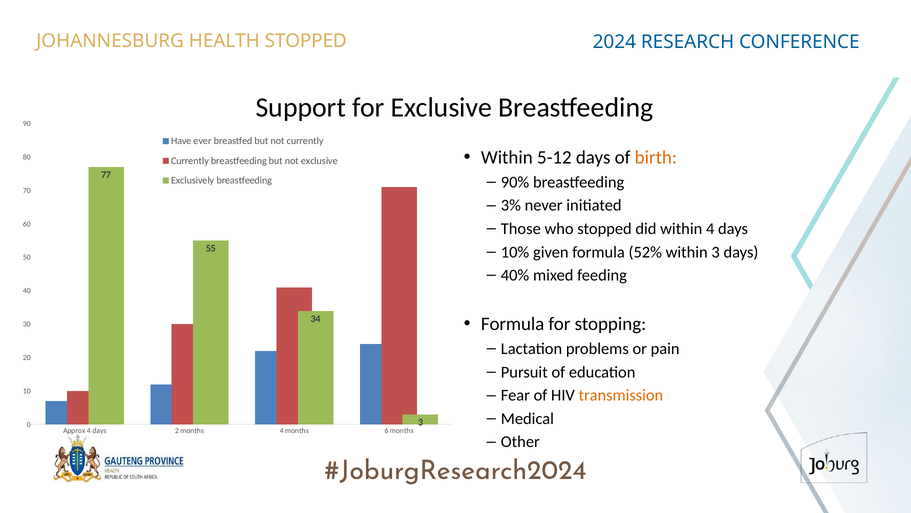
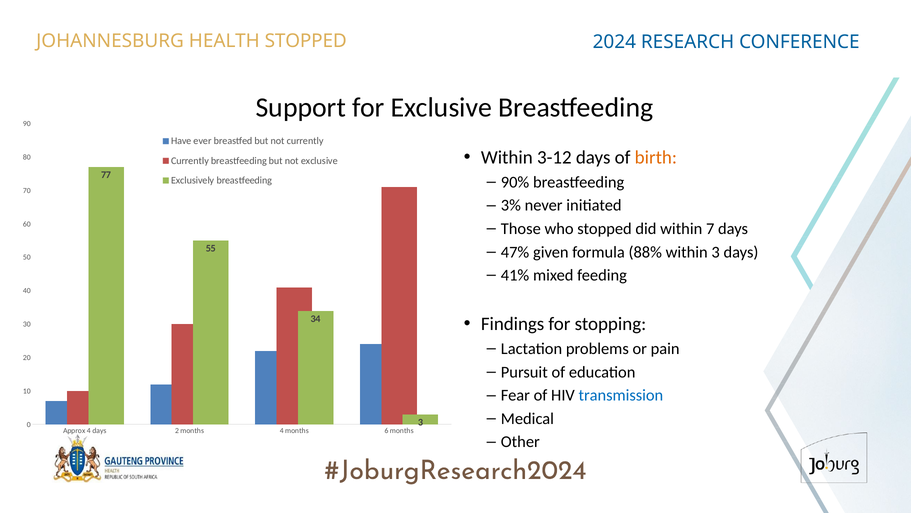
5-12: 5-12 -> 3-12 (554, 157)
within 4: 4 -> 7 (710, 229)
10%: 10% -> 47% (515, 252)
52%: 52% -> 88% (645, 252)
40%: 40% -> 41% (515, 275)
Formula: Formula -> Findings (513, 324)
transmission colour: orange -> blue (621, 395)
